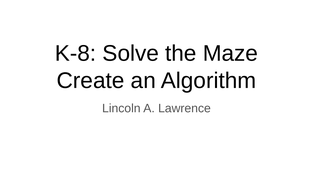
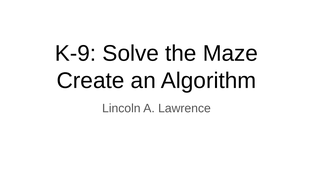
K-8: K-8 -> K-9 (76, 54)
